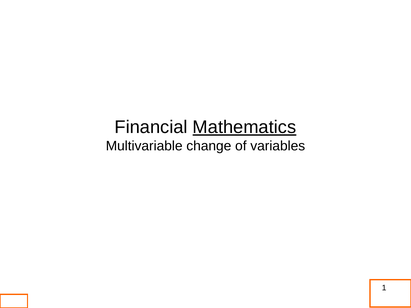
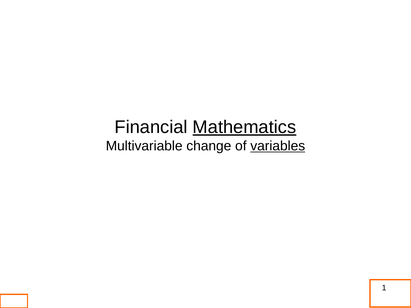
variables underline: none -> present (278, 146)
